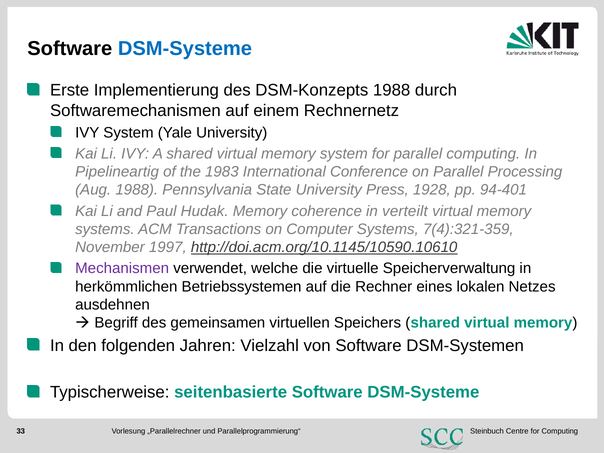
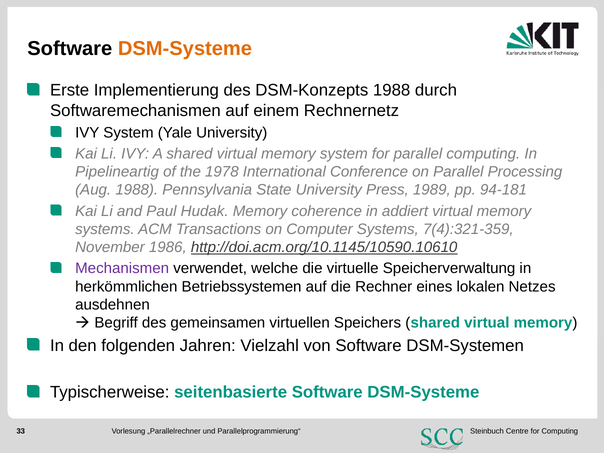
DSM-Systeme colour: blue -> orange (185, 48)
1983: 1983 -> 1978 (222, 172)
1928: 1928 -> 1989 (432, 190)
94-401: 94-401 -> 94-181 (504, 190)
verteilt: verteilt -> addiert (405, 211)
1997: 1997 -> 1986 (168, 247)
